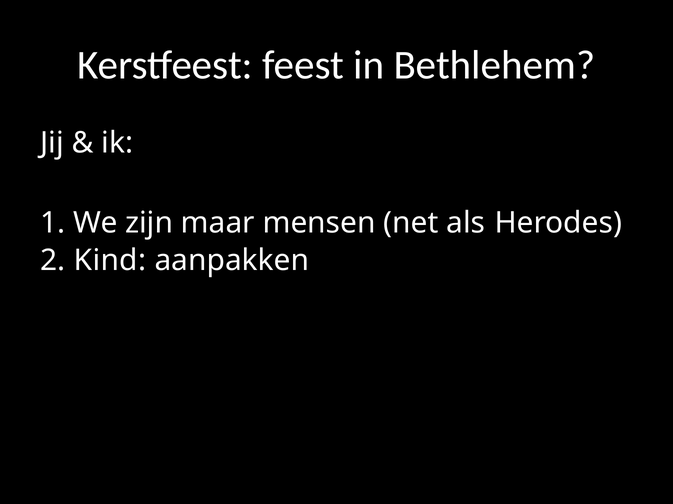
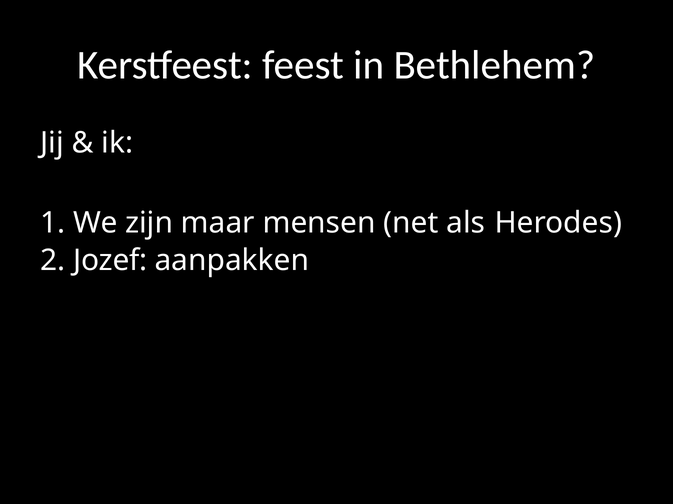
Kind: Kind -> Jozef (110, 261)
